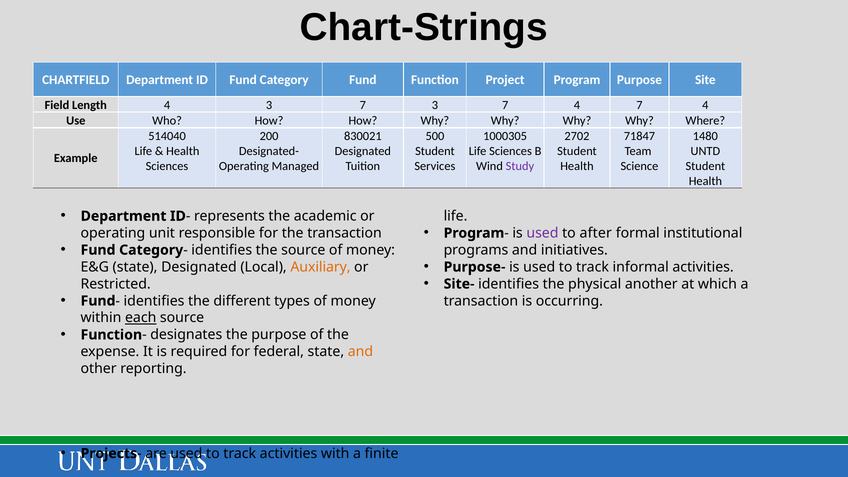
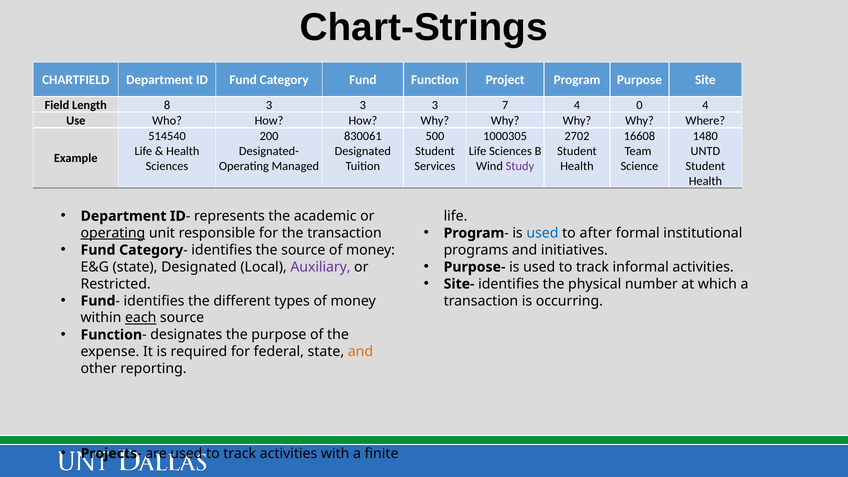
Length 4: 4 -> 8 (167, 105)
7: 7 -> 3 (363, 105)
4 7: 7 -> 0 (639, 105)
514040: 514040 -> 514540 (167, 136)
830021: 830021 -> 830061 (363, 136)
71847: 71847 -> 16608 (639, 136)
used colour: purple -> blue (542, 233)
operating underline: none -> present (113, 233)
Auxiliary colour: orange -> purple (320, 267)
another: another -> number (651, 284)
